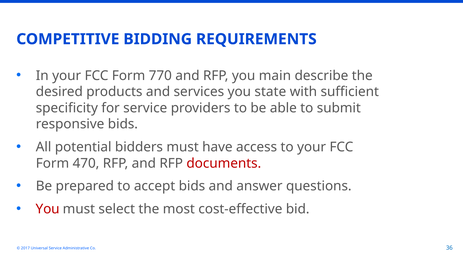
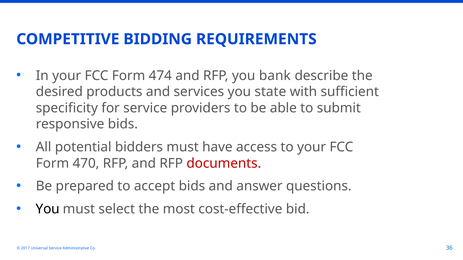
770: 770 -> 474 (160, 76)
main: main -> bank (275, 76)
You colour: red -> black (48, 209)
